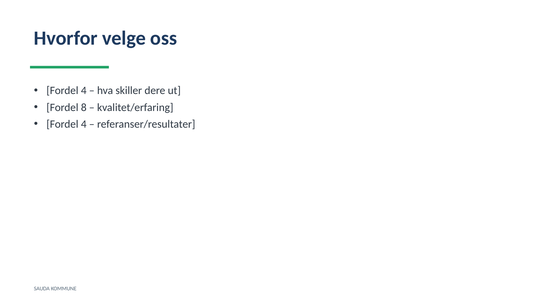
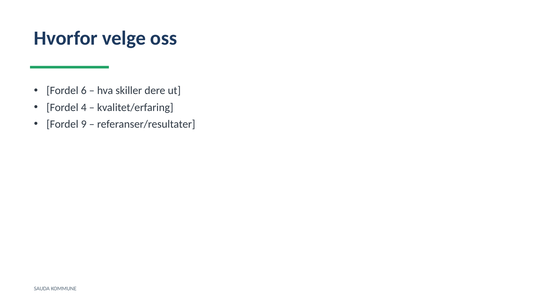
4: 4 -> 6 (84, 90)
8: 8 -> 4 (84, 107)
4: 4 -> 9 (84, 124)
